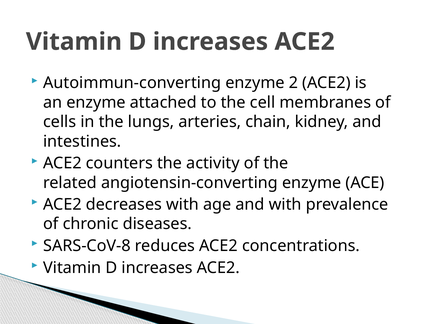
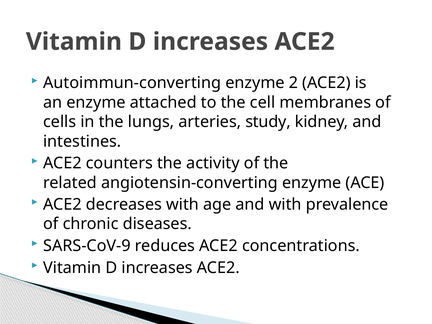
chain: chain -> study (268, 122)
SARS-CoV-8: SARS-CoV-8 -> SARS-CoV-9 (87, 246)
